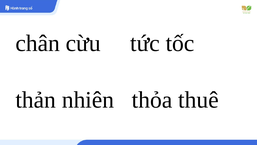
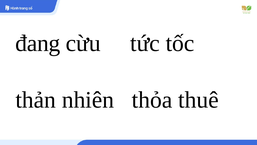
chân: chân -> đang (38, 43)
